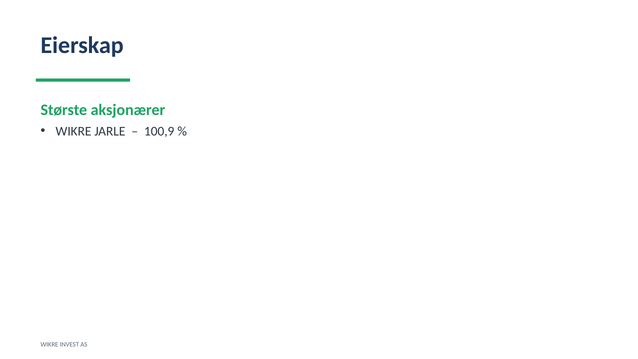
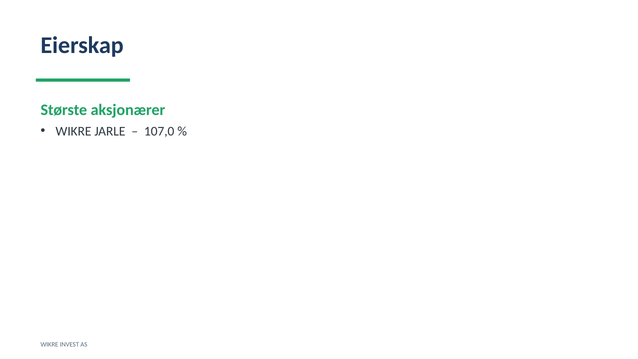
100,9: 100,9 -> 107,0 (159, 131)
